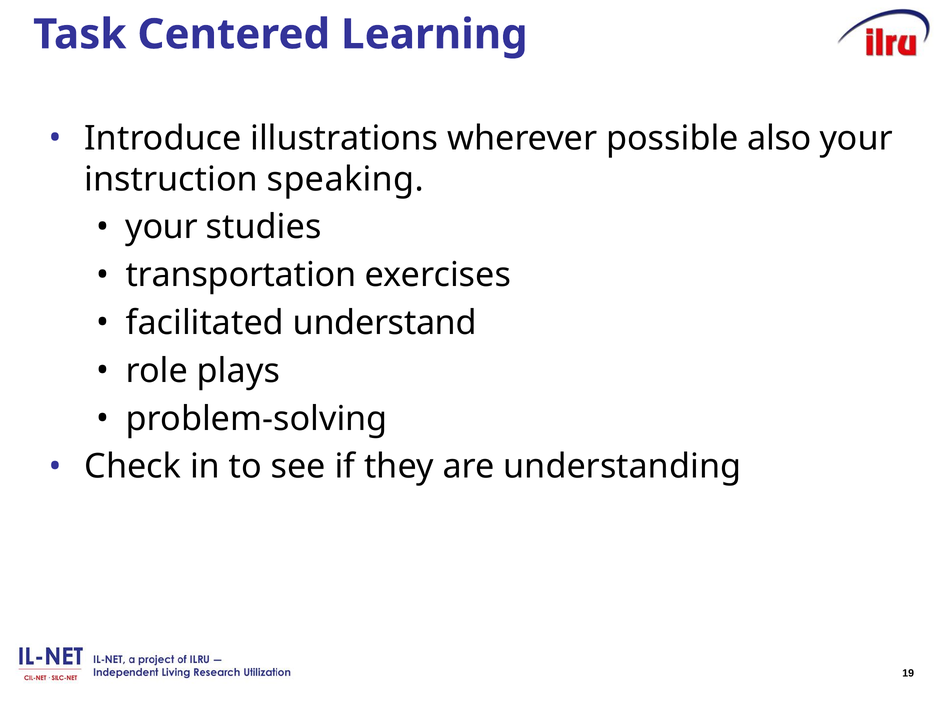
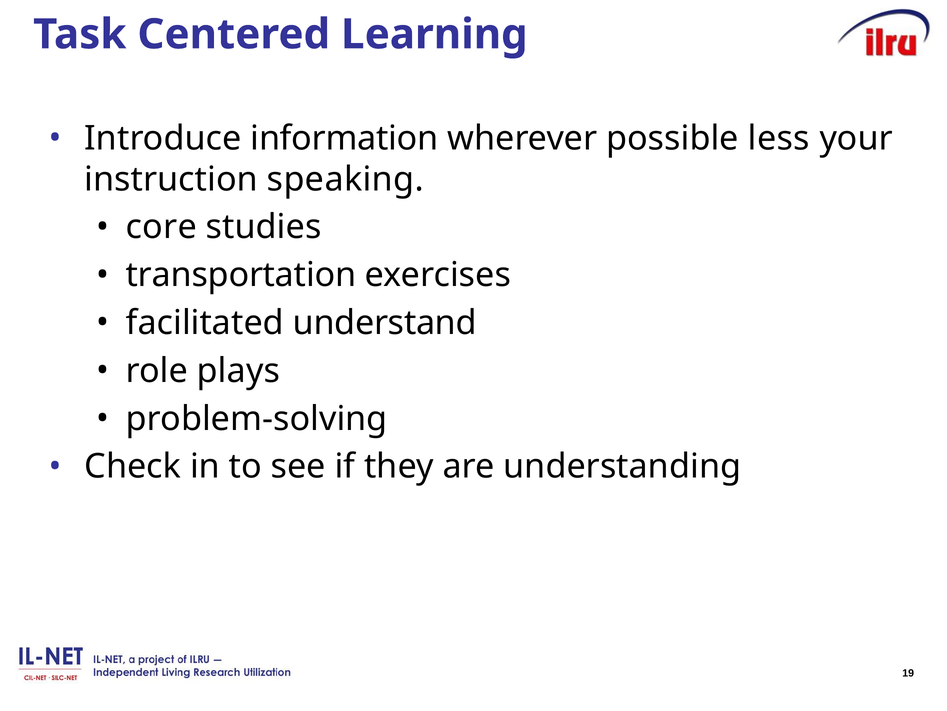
illustrations: illustrations -> information (344, 138)
also: also -> less (779, 138)
your: your -> core (161, 227)
